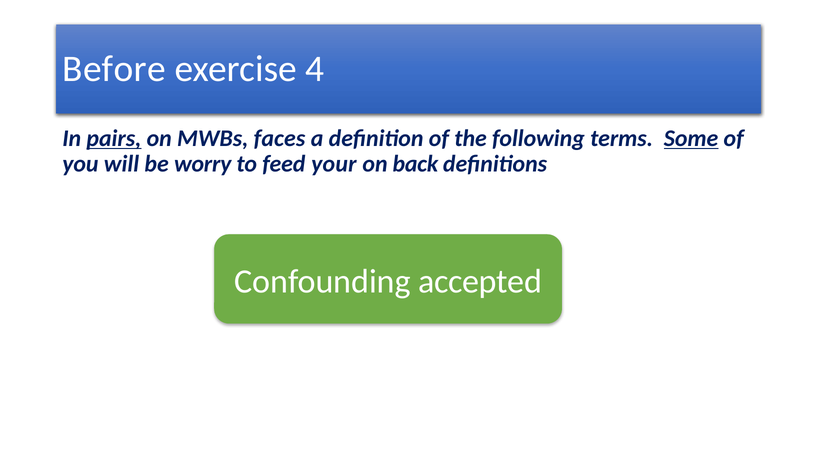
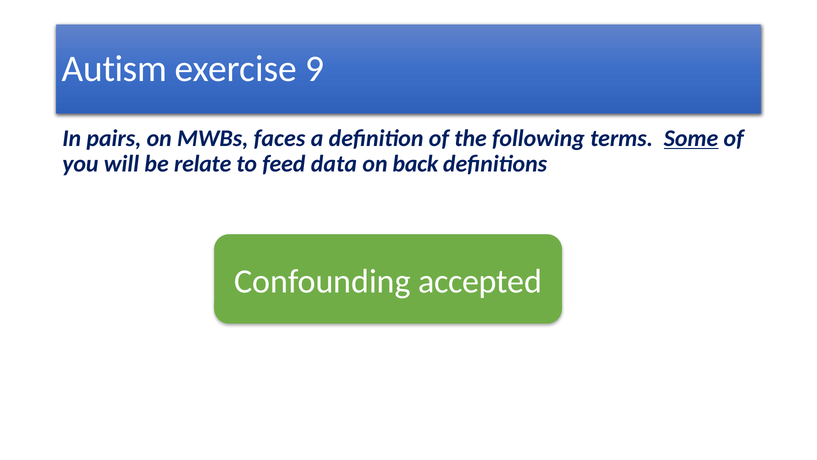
Before: Before -> Autism (114, 69)
4: 4 -> 9 (315, 69)
pairs underline: present -> none (114, 138)
worry: worry -> relate (203, 164)
your: your -> data (334, 164)
